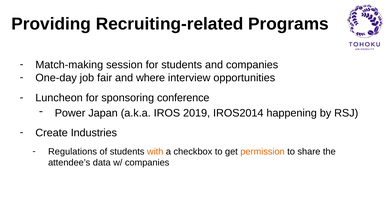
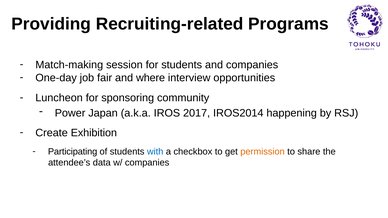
conference: conference -> community (183, 98)
2019: 2019 -> 2017 (197, 113)
Industries: Industries -> Exhibition (94, 133)
Regulations: Regulations -> Participating (73, 152)
with colour: orange -> blue (155, 152)
